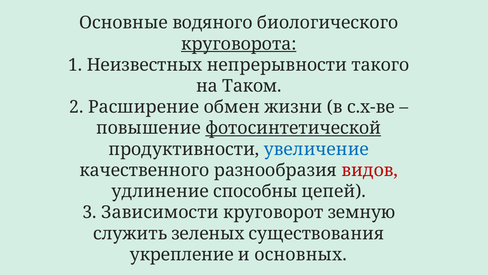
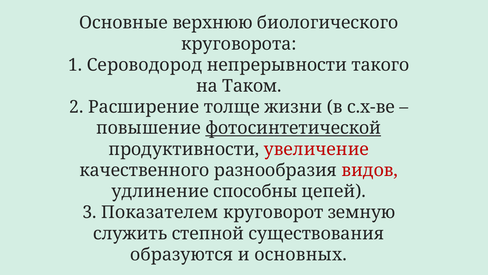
водяного: водяного -> верхнюю (212, 23)
круговорота underline: present -> none (239, 44)
Неизвестных: Неизвестных -> Сероводород (144, 65)
обмен: обмен -> толще (232, 107)
увеличение colour: blue -> red (316, 149)
Зависимости: Зависимости -> Показателем (160, 212)
зеленых: зеленых -> степной (208, 233)
укрепление: укрепление -> образуются (182, 254)
